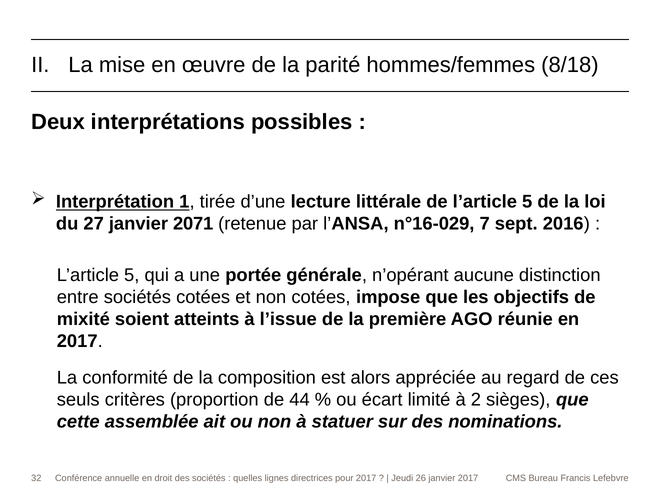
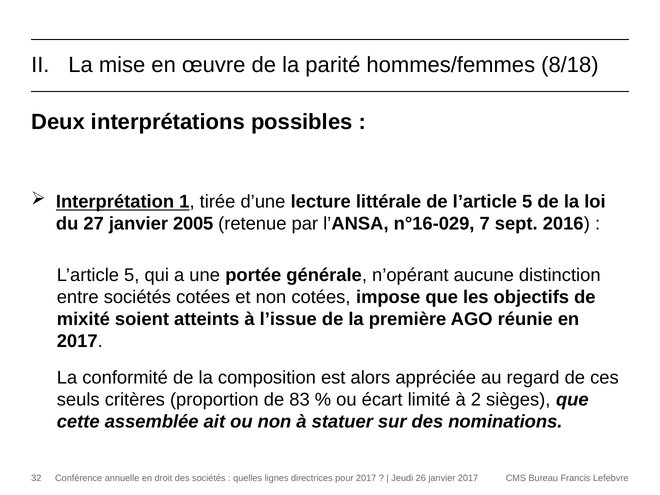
2071: 2071 -> 2005 (193, 224)
44: 44 -> 83 (300, 400)
